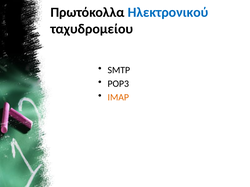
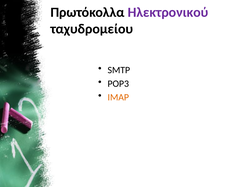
Ηλεκτρονικού colour: blue -> purple (168, 12)
